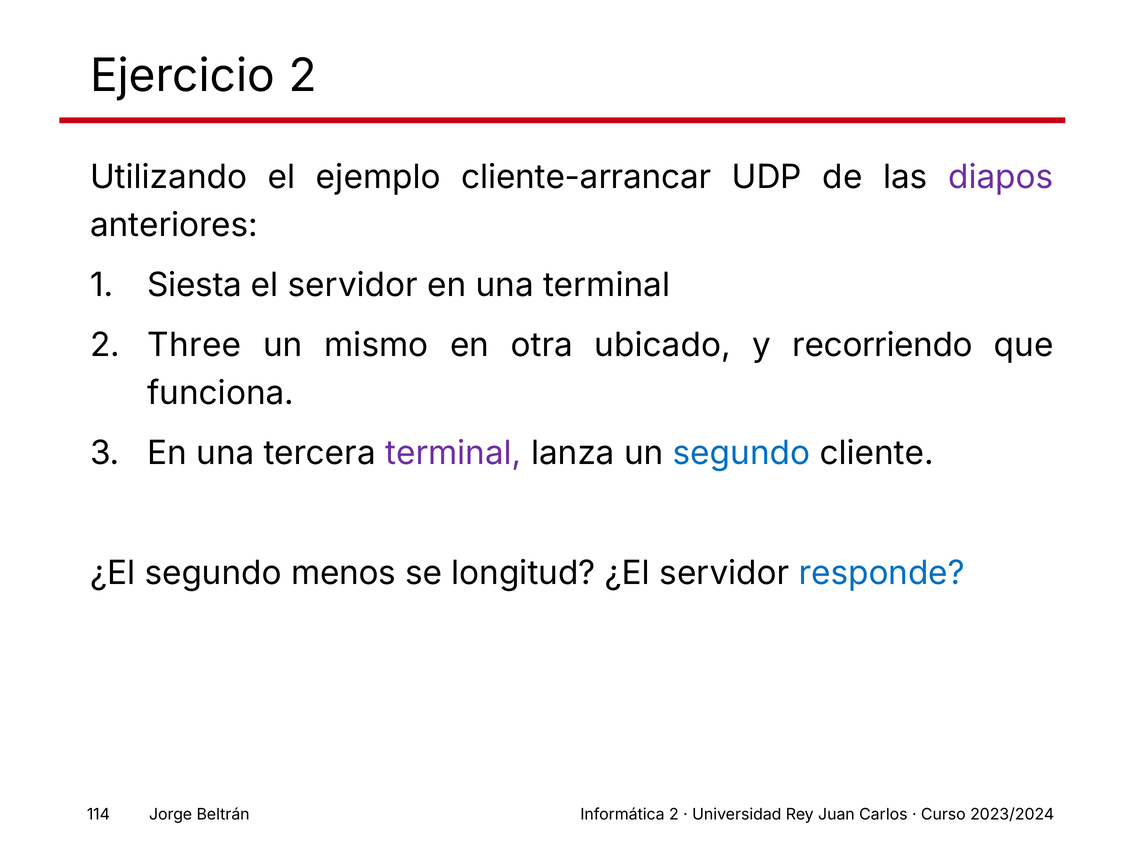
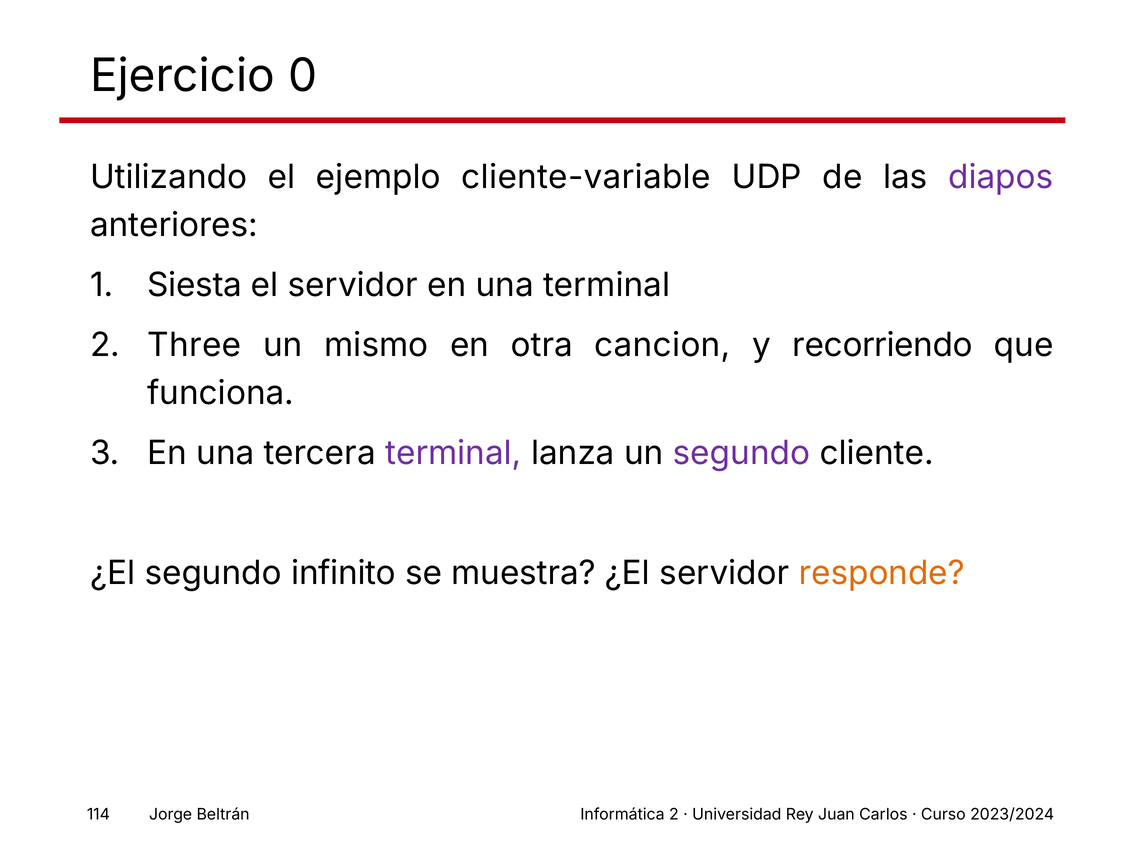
Ejercicio 2: 2 -> 0 (303, 76)
cliente-arrancar: cliente-arrancar -> cliente-variable (586, 177)
ubicado: ubicado -> cancion (662, 345)
segundo colour: blue -> purple (741, 453)
menos: menos -> infinito (344, 573)
longitud: longitud -> muestra (524, 573)
responde colour: blue -> orange (882, 573)
